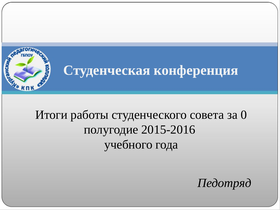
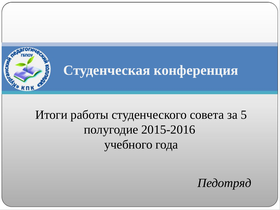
0: 0 -> 5 (244, 115)
